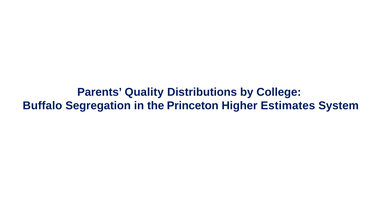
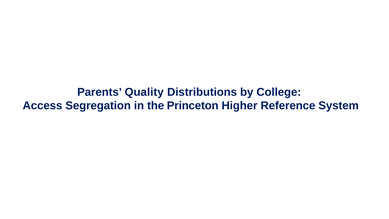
Buffalo: Buffalo -> Access (42, 106)
Estimates: Estimates -> Reference (288, 106)
